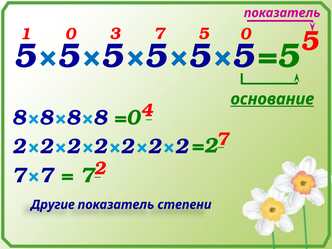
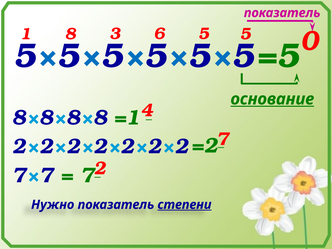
1 0: 0 -> 8 (70, 34)
3 7: 7 -> 6 (159, 34)
5 0: 0 -> 5 (246, 34)
5: 5 -> 0 (310, 41)
=0: =0 -> =1 (127, 118)
Другие: Другие -> Нужно (53, 205)
степени underline: none -> present (185, 205)
